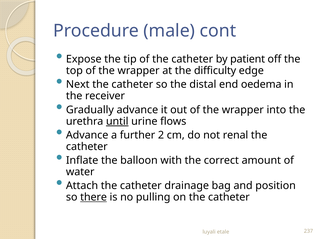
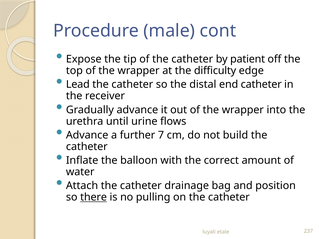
Next: Next -> Lead (78, 85)
end oedema: oedema -> catheter (261, 85)
until underline: present -> none (117, 121)
2: 2 -> 7 (161, 135)
renal: renal -> build (235, 135)
